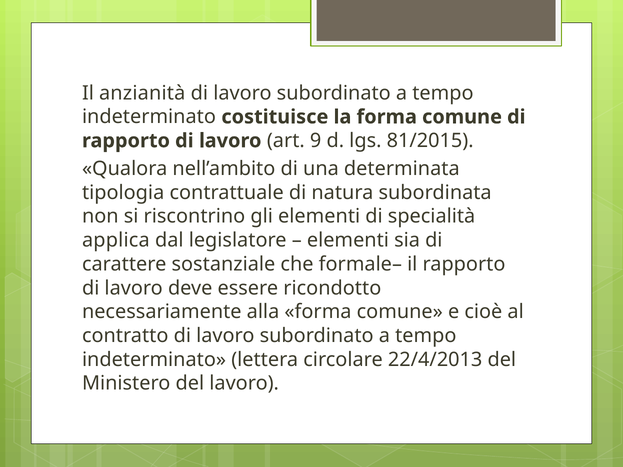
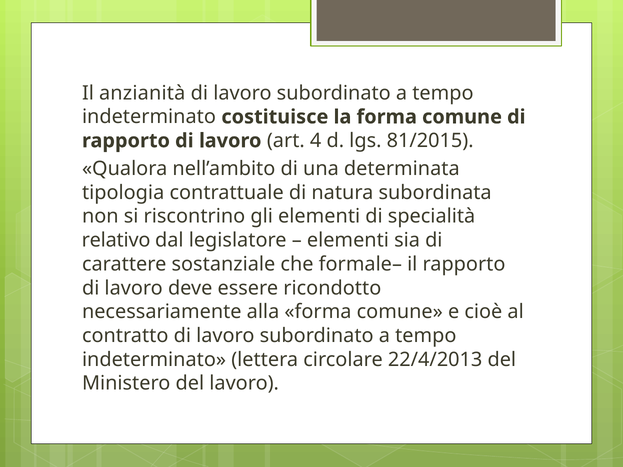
9: 9 -> 4 (316, 141)
applica: applica -> relativo (116, 240)
